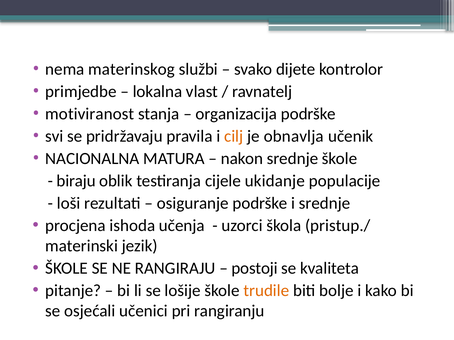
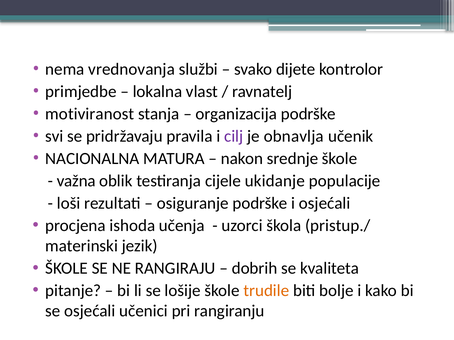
materinskog: materinskog -> vrednovanja (132, 69)
cilj colour: orange -> purple (234, 137)
biraju: biraju -> važna (76, 181)
i srednje: srednje -> osjećali (325, 204)
postoji: postoji -> dobrih (255, 269)
